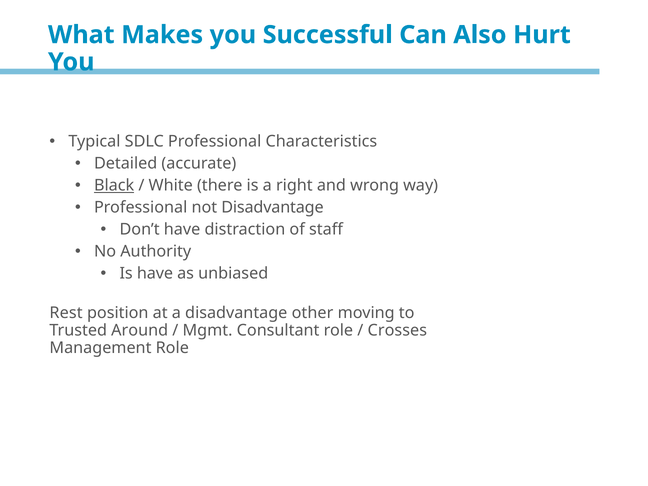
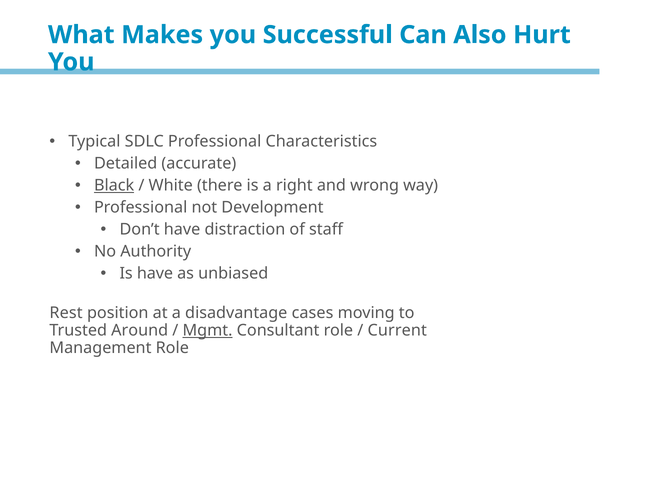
not Disadvantage: Disadvantage -> Development (272, 207)
other: other -> cases (313, 313)
Mgmt underline: none -> present (208, 330)
Crosses: Crosses -> Current (397, 330)
